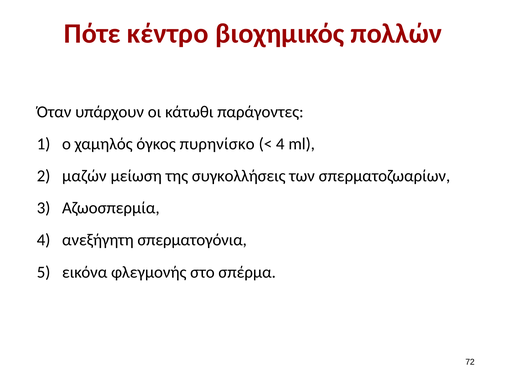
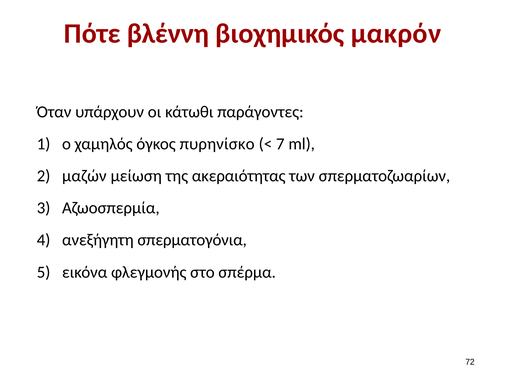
κέντρο: κέντρο -> βλέννη (168, 33)
πολλών: πολλών -> μακρόν (396, 33)
4: 4 -> 7 (280, 144)
συγκολλήσεις: συγκολλήσεις -> ακεραιότητας (239, 176)
